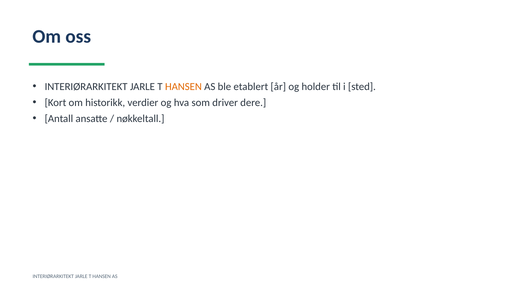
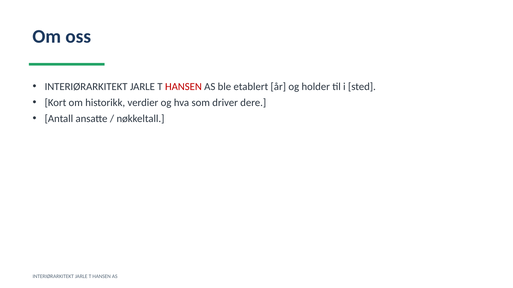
HANSEN colour: orange -> red (183, 87)
